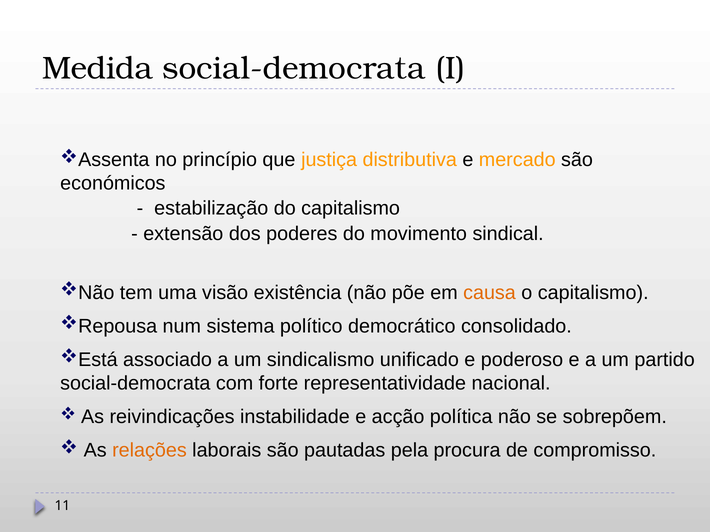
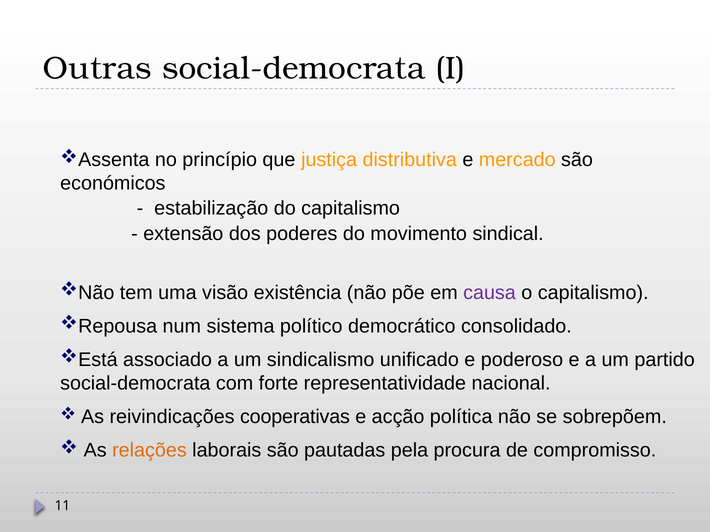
Medida: Medida -> Outras (97, 68)
causa colour: orange -> purple (489, 293)
instabilidade: instabilidade -> cooperativas (295, 417)
